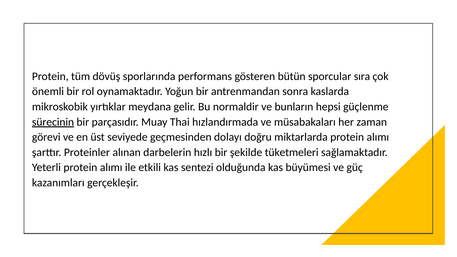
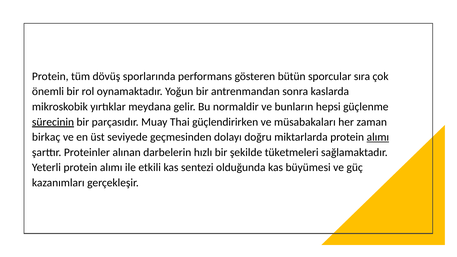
hızlandırmada: hızlandırmada -> güçlendirirken (225, 122)
görevi: görevi -> birkaç (46, 137)
alımı underline: none -> present (378, 137)
